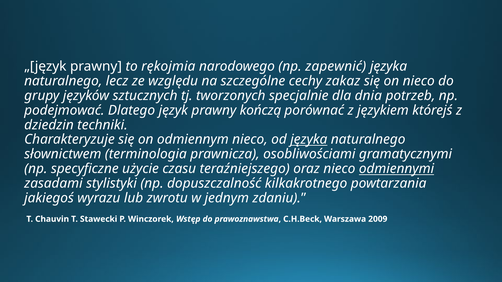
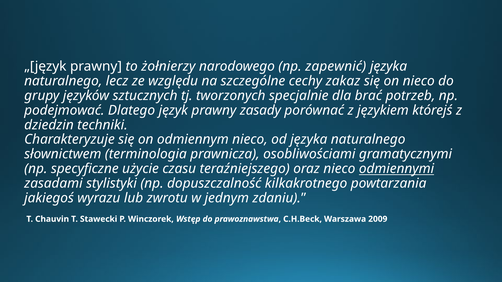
rękojmia: rękojmia -> żołnierzy (168, 66)
dnia: dnia -> brać (368, 96)
kończą: kończą -> zasady (260, 110)
języka underline: present -> none (309, 140)
